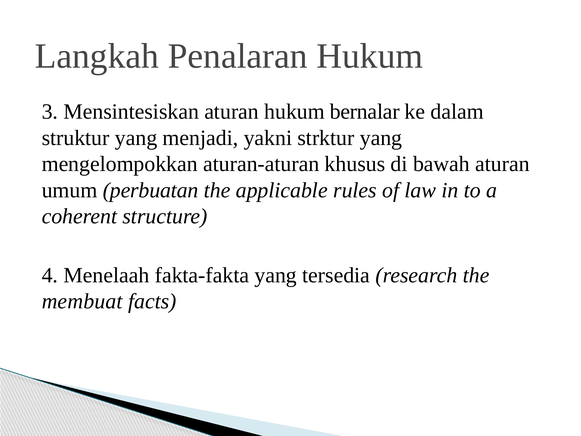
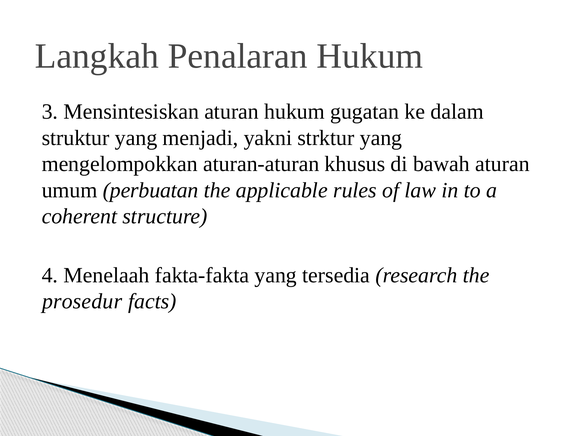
bernalar: bernalar -> gugatan (365, 112)
membuat: membuat -> prosedur (82, 301)
